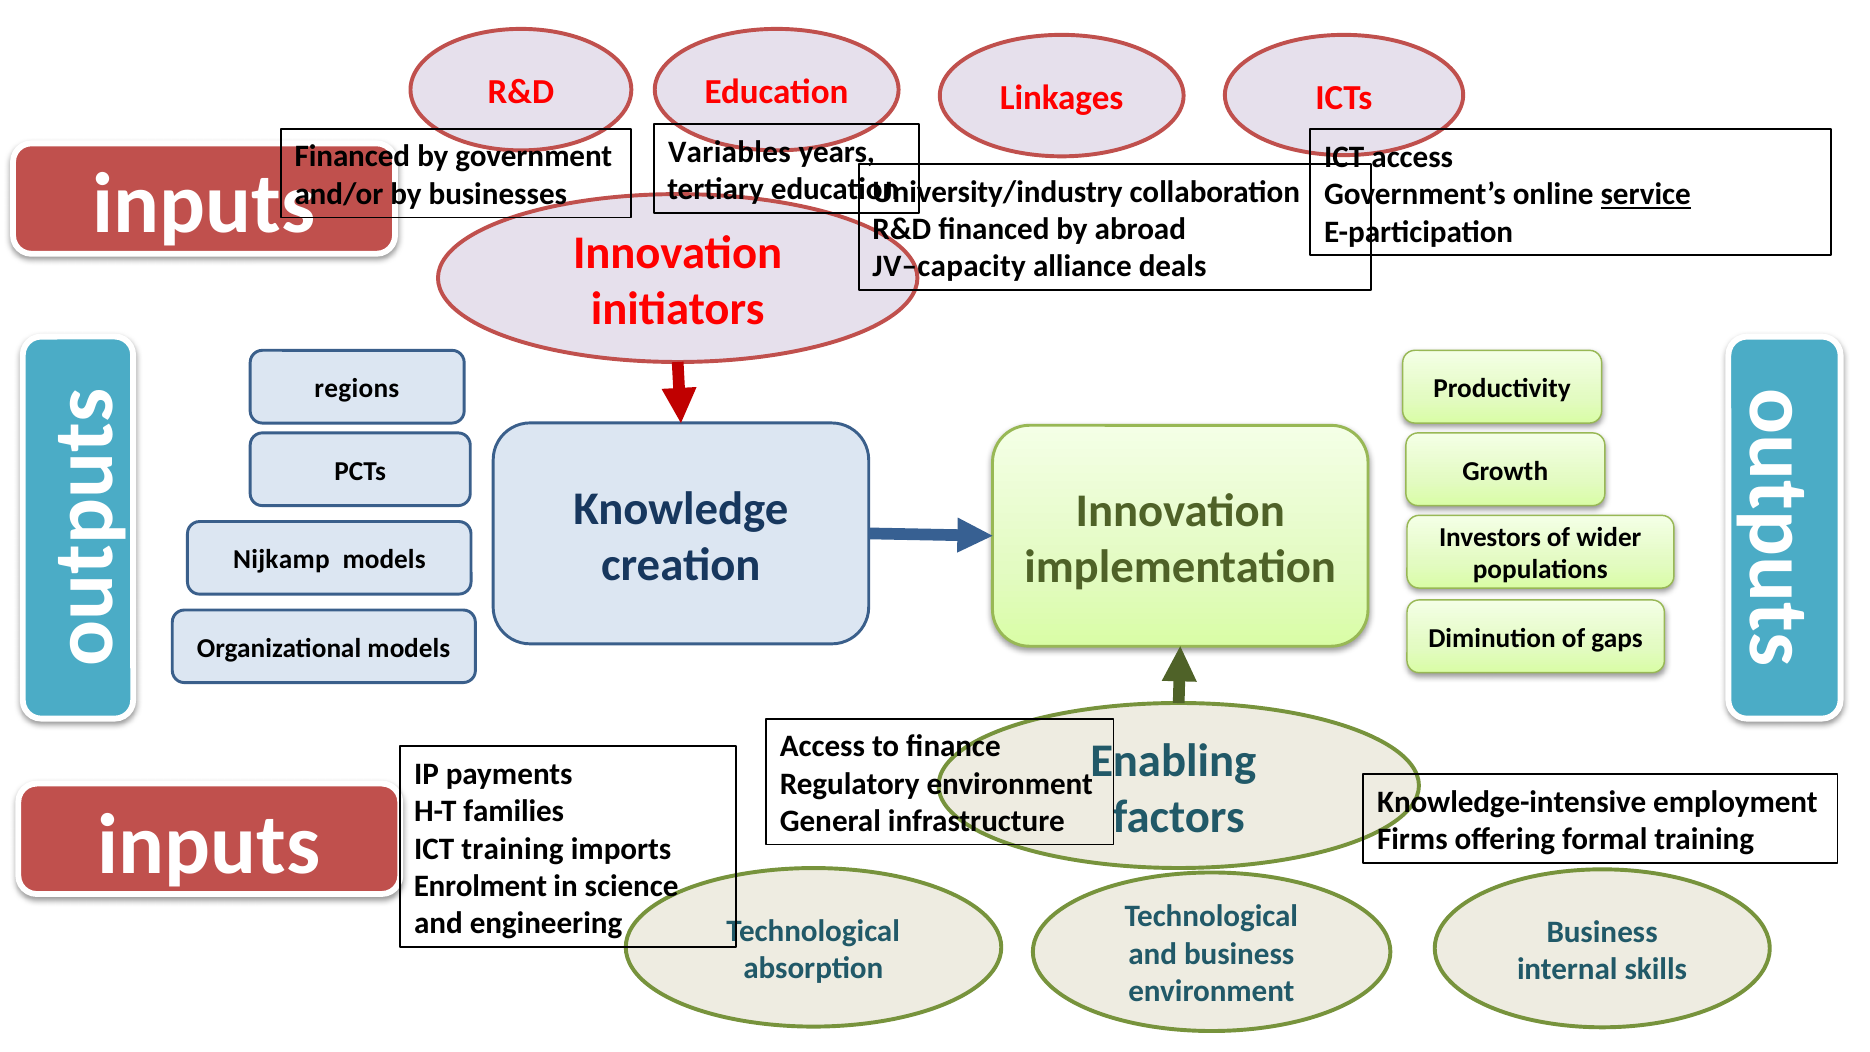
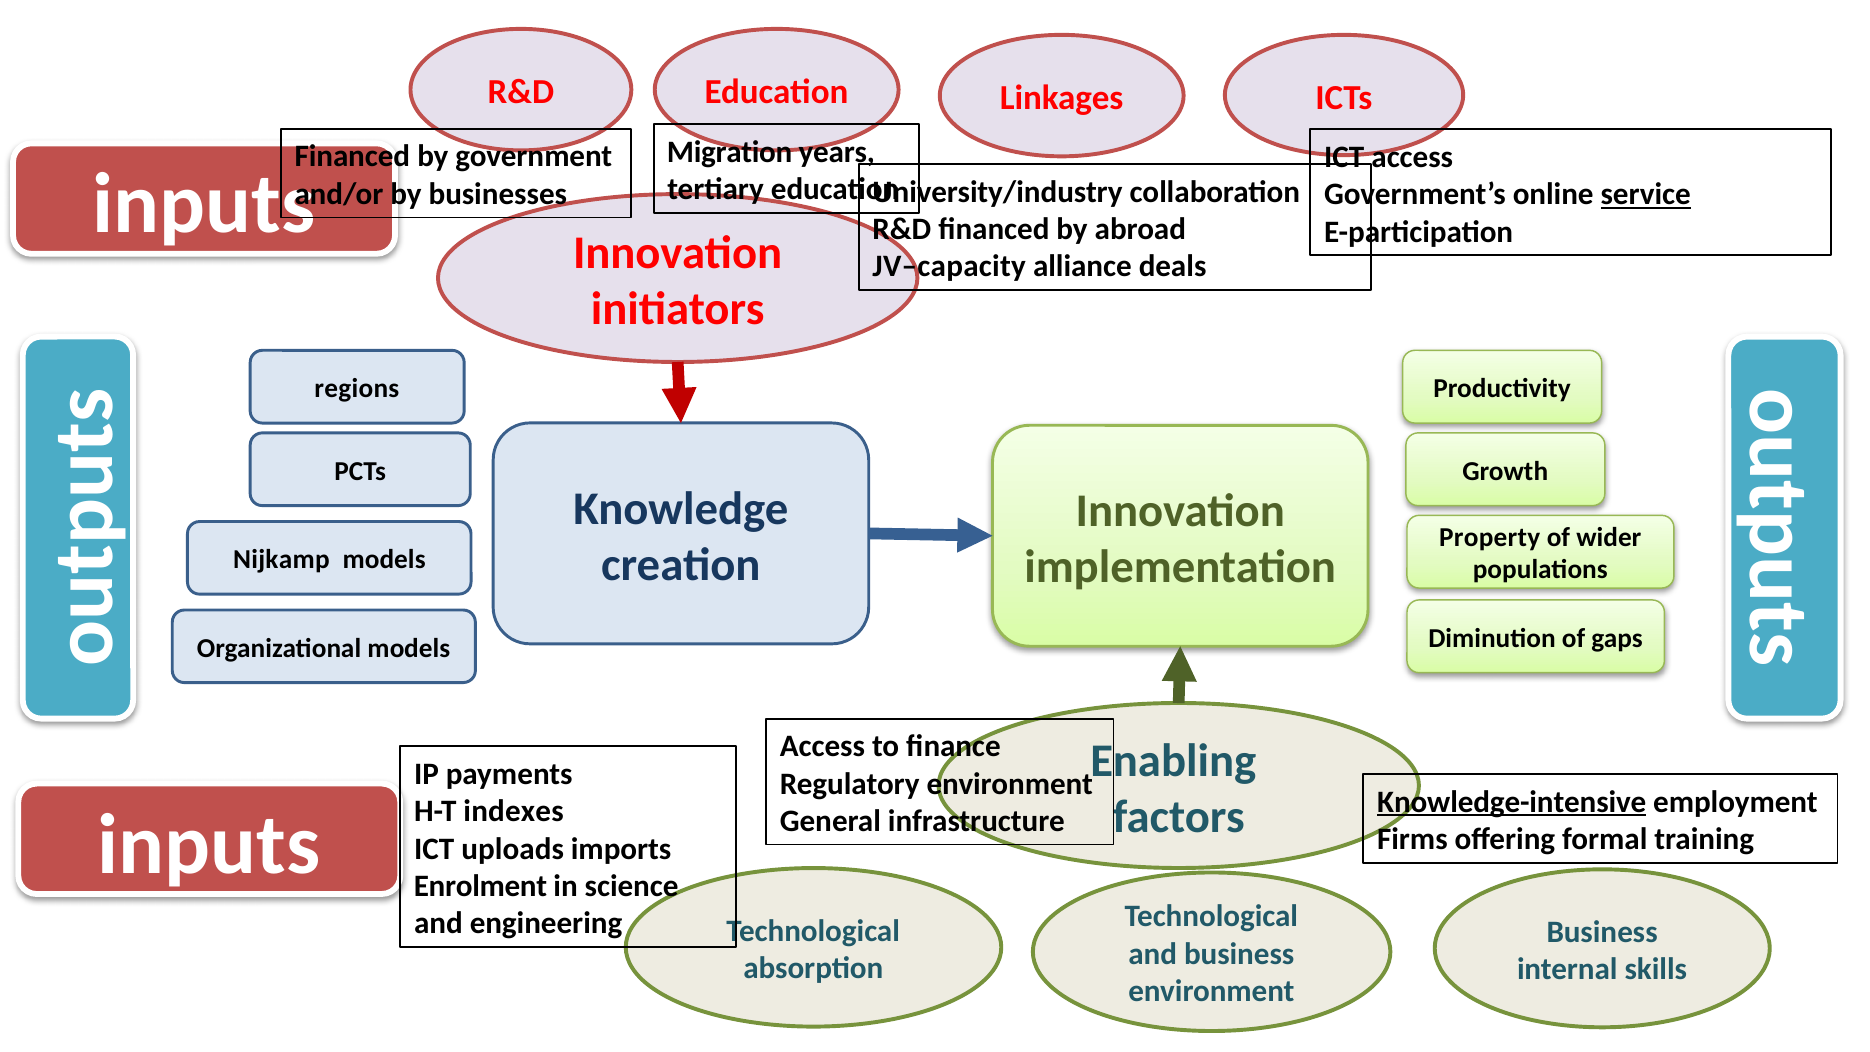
Variables: Variables -> Migration (730, 152)
Investors: Investors -> Property (1490, 537)
Knowledge-intensive underline: none -> present (1512, 802)
families: families -> indexes (514, 811)
ICT training: training -> uploads (513, 849)
